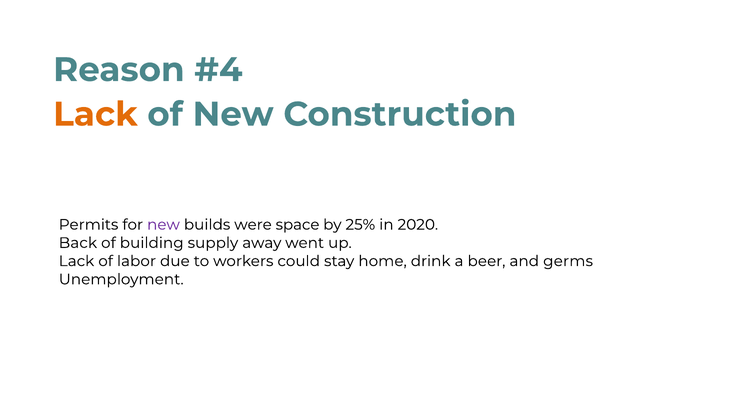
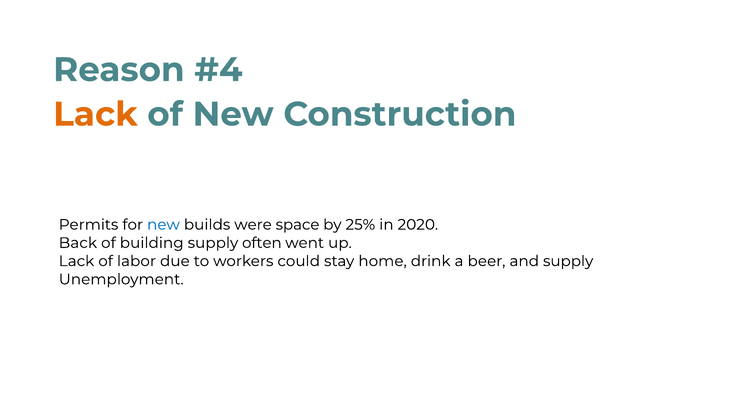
new colour: purple -> blue (163, 225)
away: away -> often (262, 243)
and germs: germs -> supply (568, 262)
